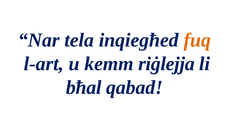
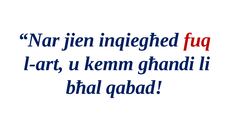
tela: tela -> jien (79, 40)
fuq colour: orange -> red (197, 40)
riġlejja: riġlejja -> għandi (166, 64)
